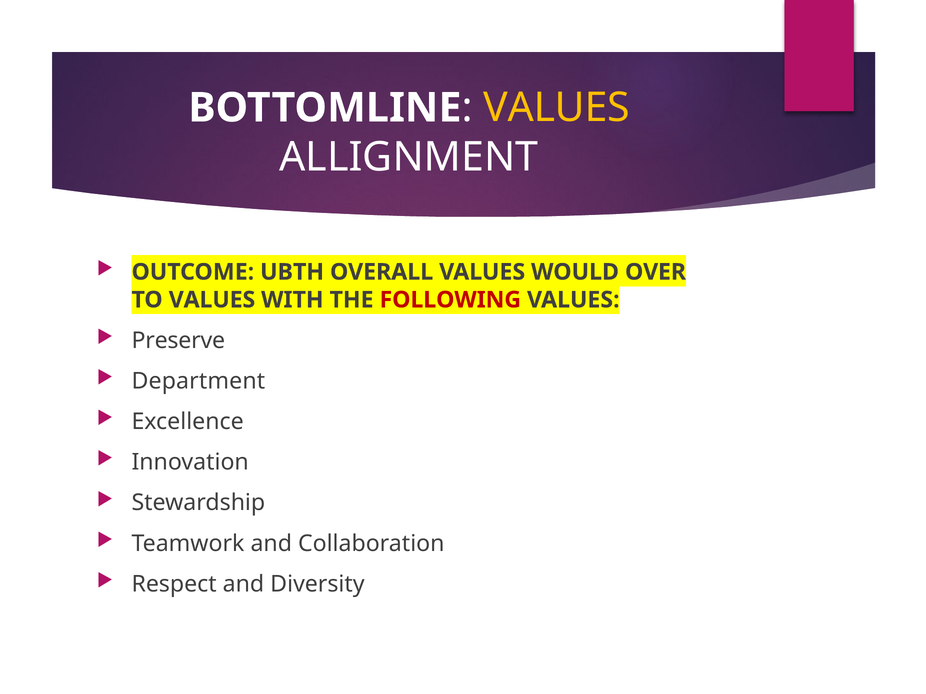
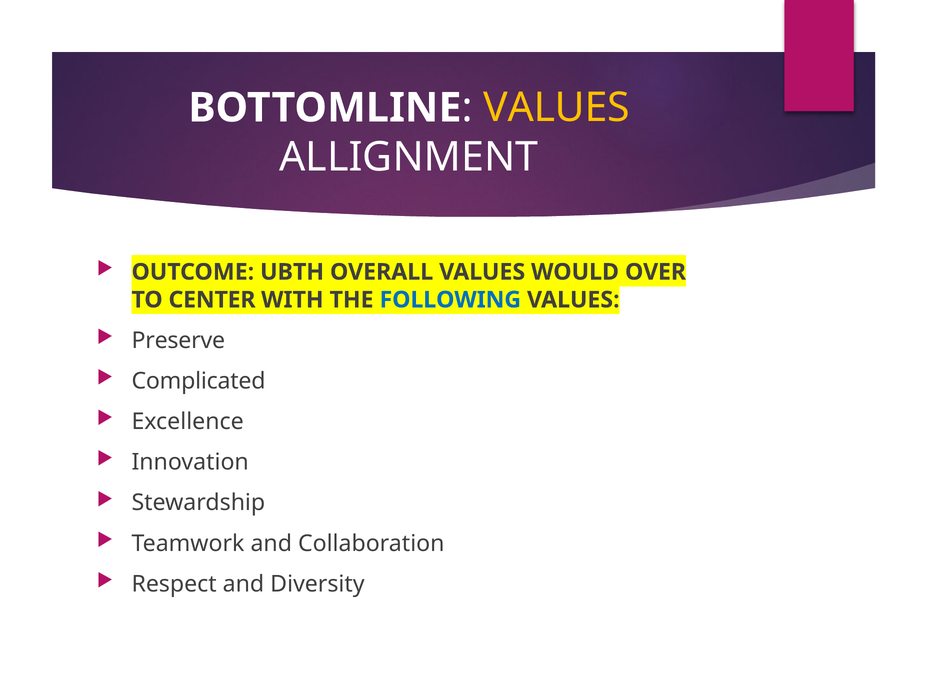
TO VALUES: VALUES -> CENTER (212, 300)
FOLLOWING colour: red -> blue (450, 300)
Department: Department -> Complicated (199, 381)
